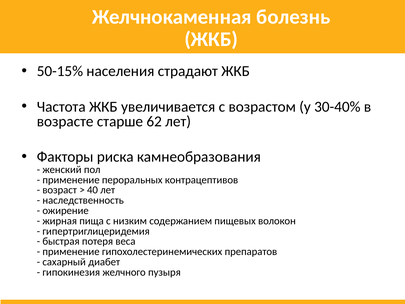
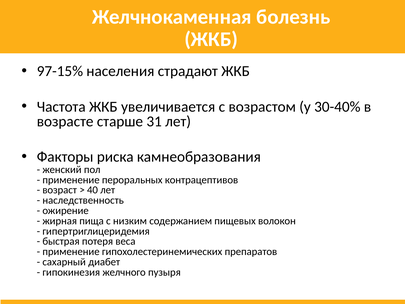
50-15%: 50-15% -> 97-15% (60, 71)
62: 62 -> 31 (154, 121)
